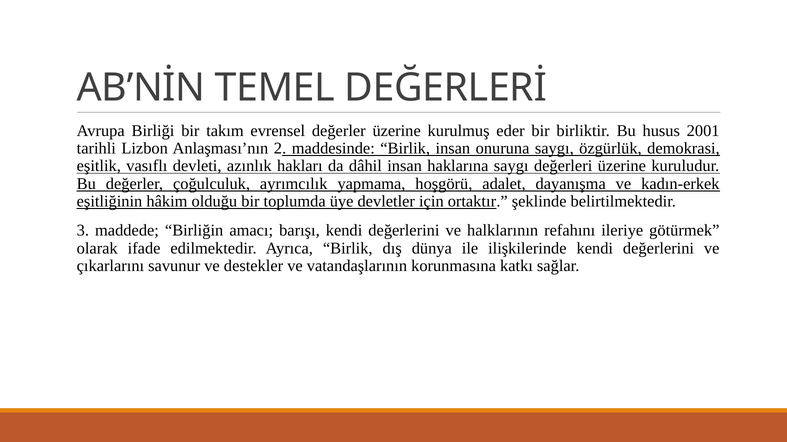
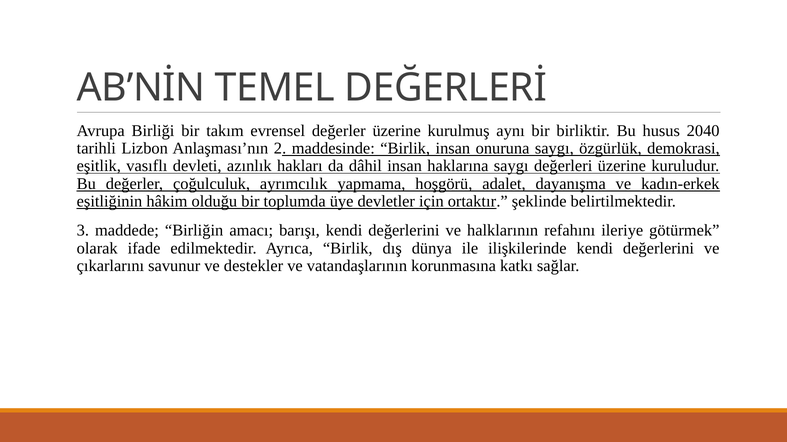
eder: eder -> aynı (511, 131)
2001: 2001 -> 2040 (703, 131)
